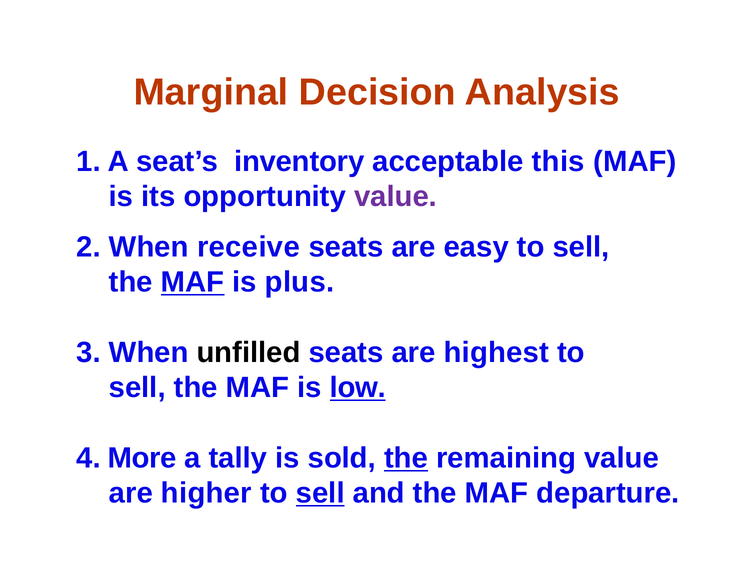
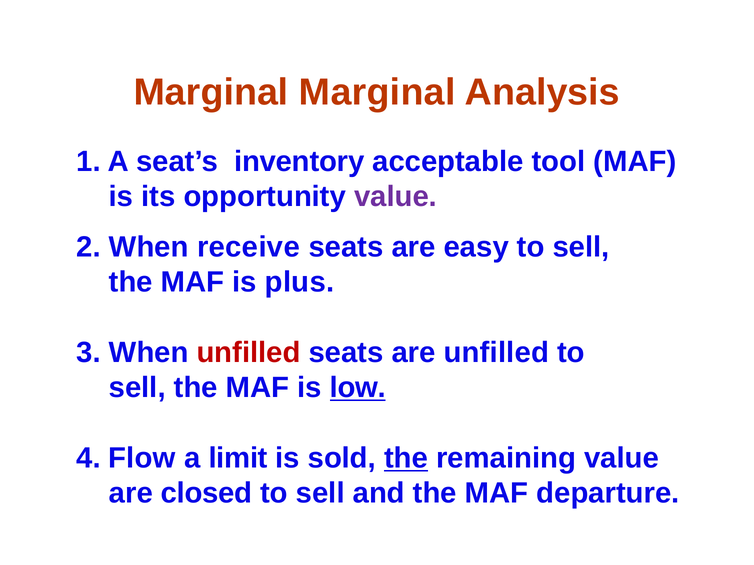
Marginal Decision: Decision -> Marginal (377, 92)
this: this -> tool (558, 162)
MAF underline: present -> none (193, 282)
unfilled colour: black -> red (249, 353)
are highest: highest -> unfilled (496, 353)
More: More -> Flow (142, 458)
tally: tally -> limit (238, 458)
higher: higher -> closed (207, 494)
sell underline: present -> none (320, 494)
